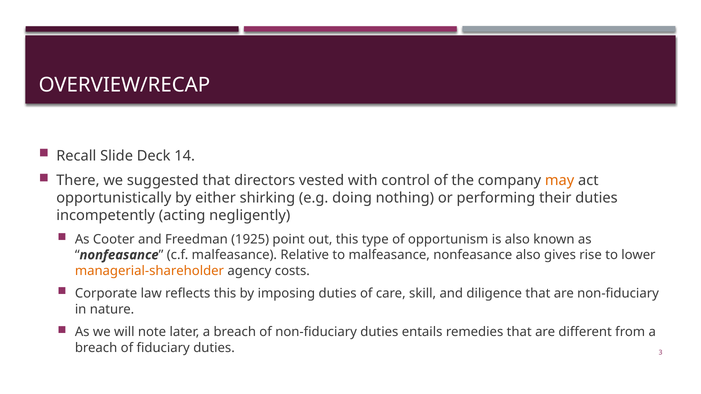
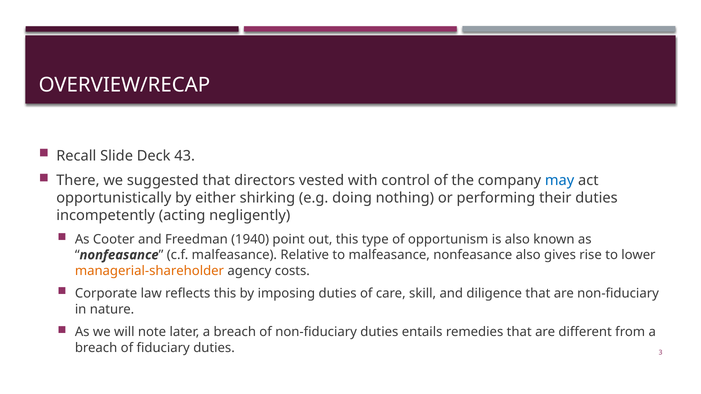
14: 14 -> 43 (185, 156)
may colour: orange -> blue (560, 181)
1925: 1925 -> 1940 (250, 239)
